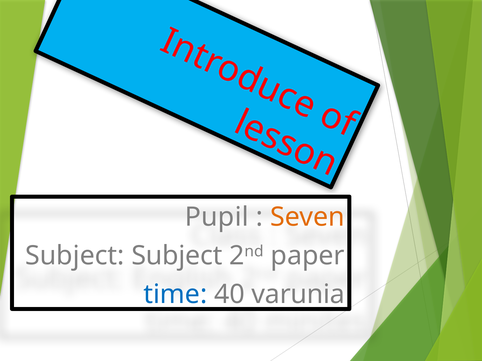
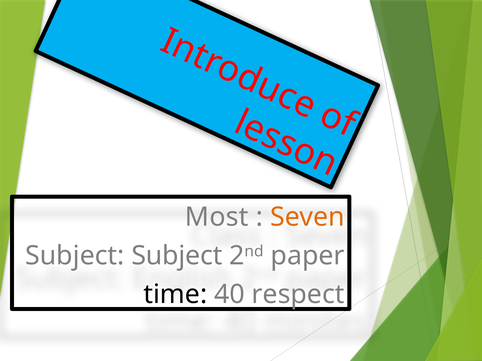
Pupil: Pupil -> Most (217, 217)
time colour: blue -> black (175, 295)
varunia: varunia -> respect (298, 295)
